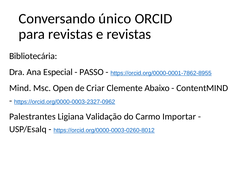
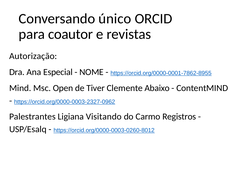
para revistas: revistas -> coautor (71, 34)
Bibliotecária: Bibliotecária -> Autorização (33, 56)
PASSO: PASSO -> NOME (92, 72)
Criar: Criar -> Tiver (96, 88)
Validação: Validação -> Visitando (104, 117)
Importar: Importar -> Registros (179, 117)
